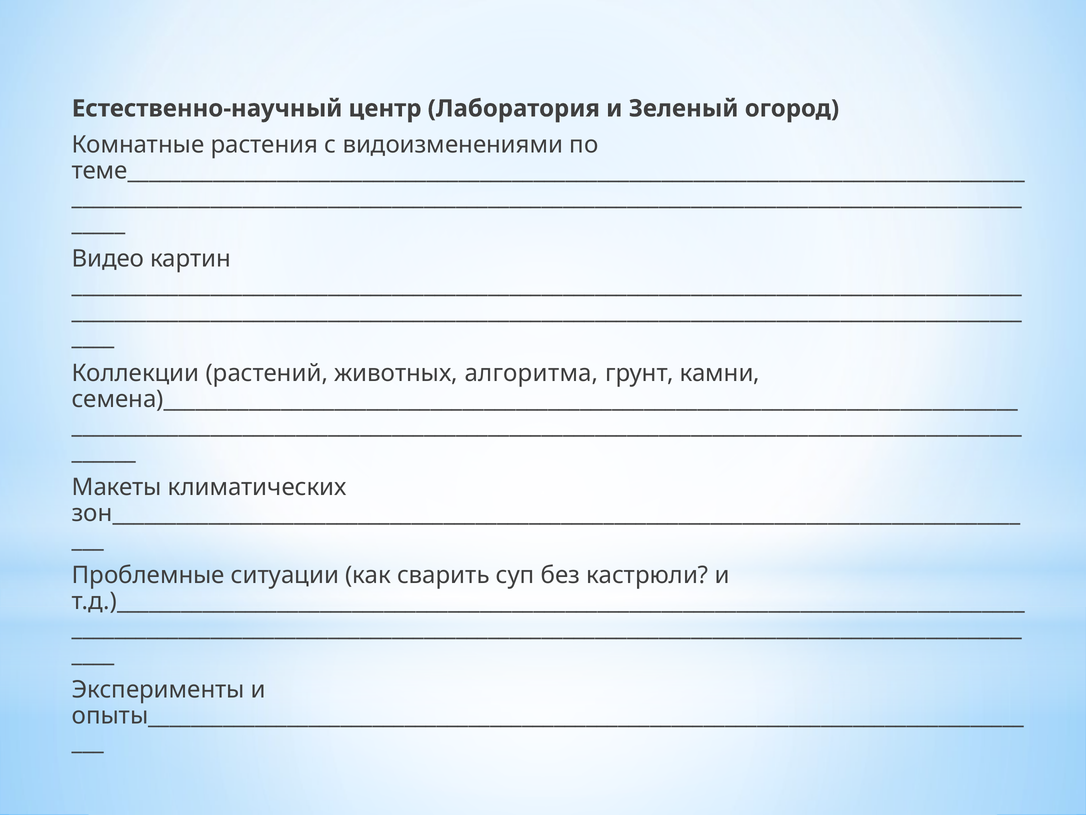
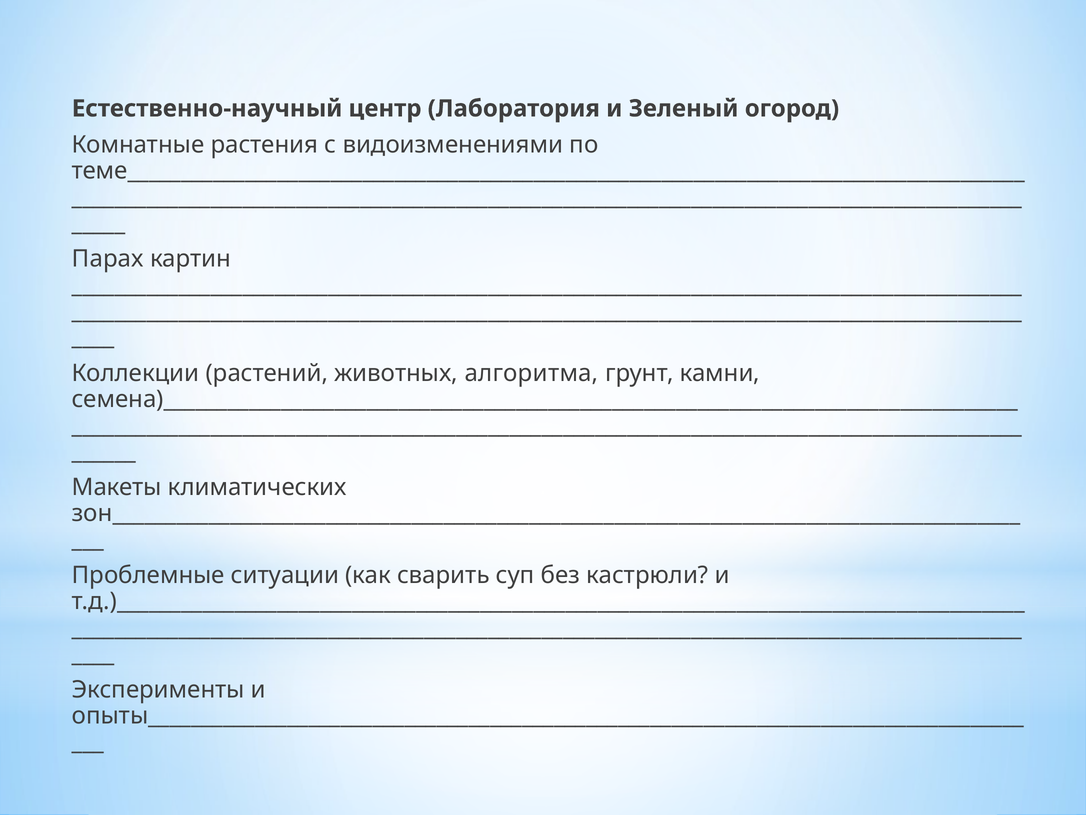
Видео: Видео -> Парах (108, 259)
